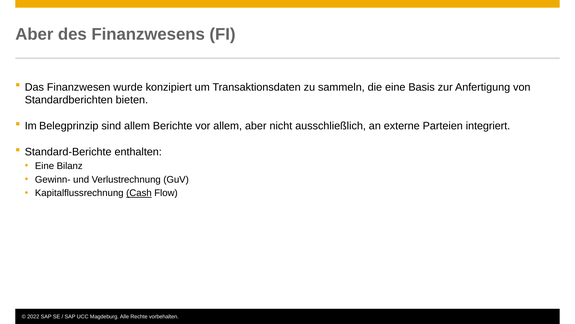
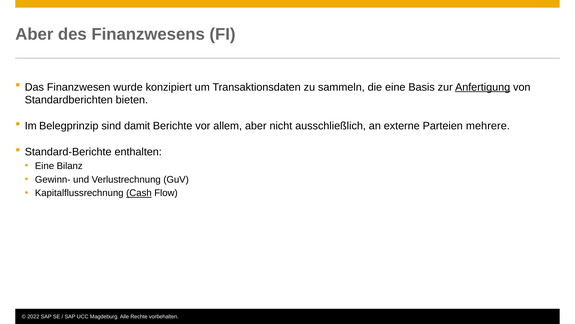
Anfertigung underline: none -> present (483, 87)
sind allem: allem -> damit (137, 126)
integriert: integriert -> mehrere (488, 126)
